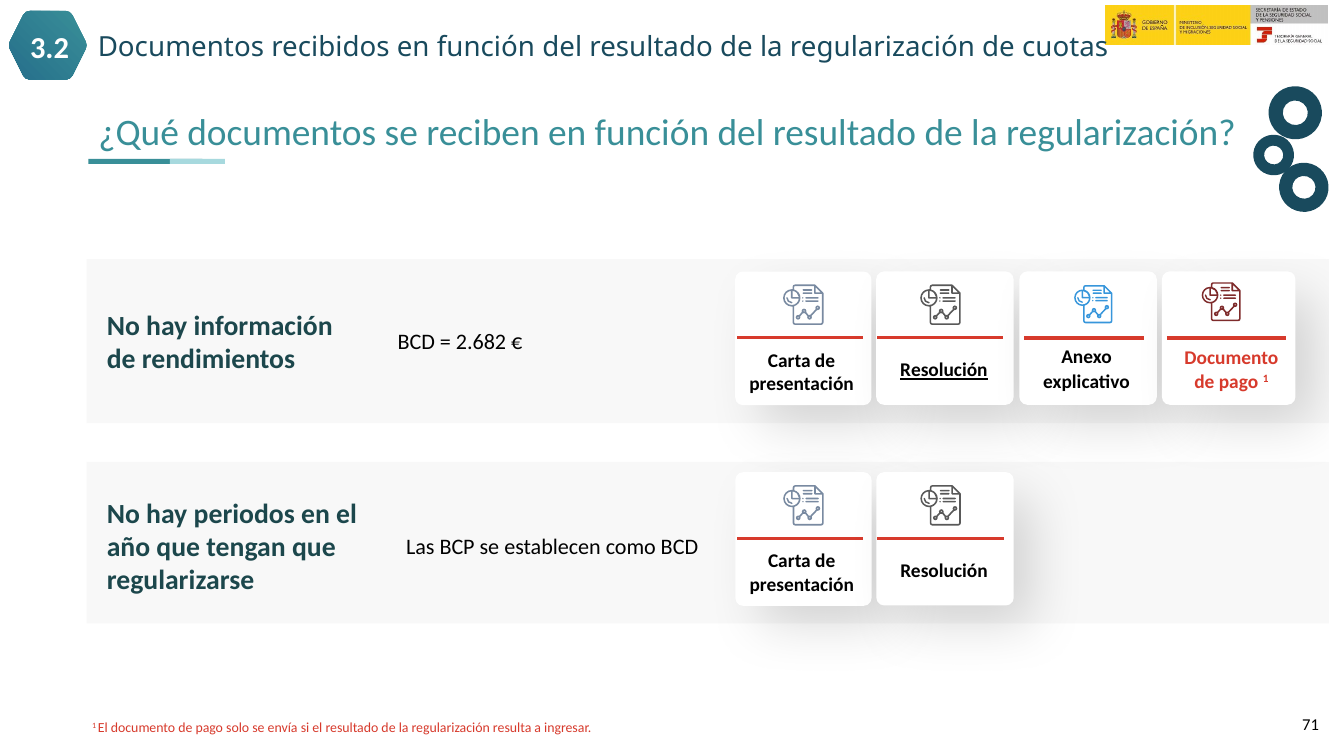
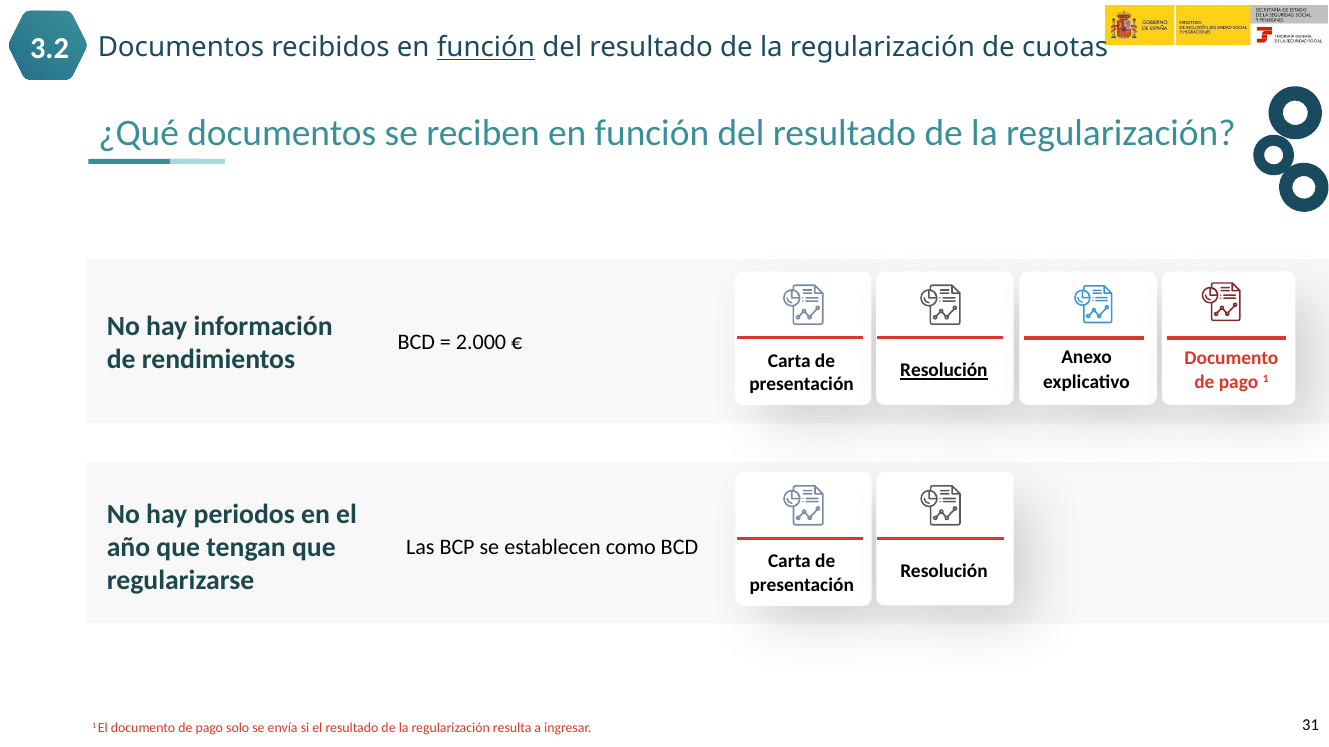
función underline: none -> present (486, 48)
2.682: 2.682 -> 2.000 (481, 343)
71: 71 -> 31 (1311, 726)
